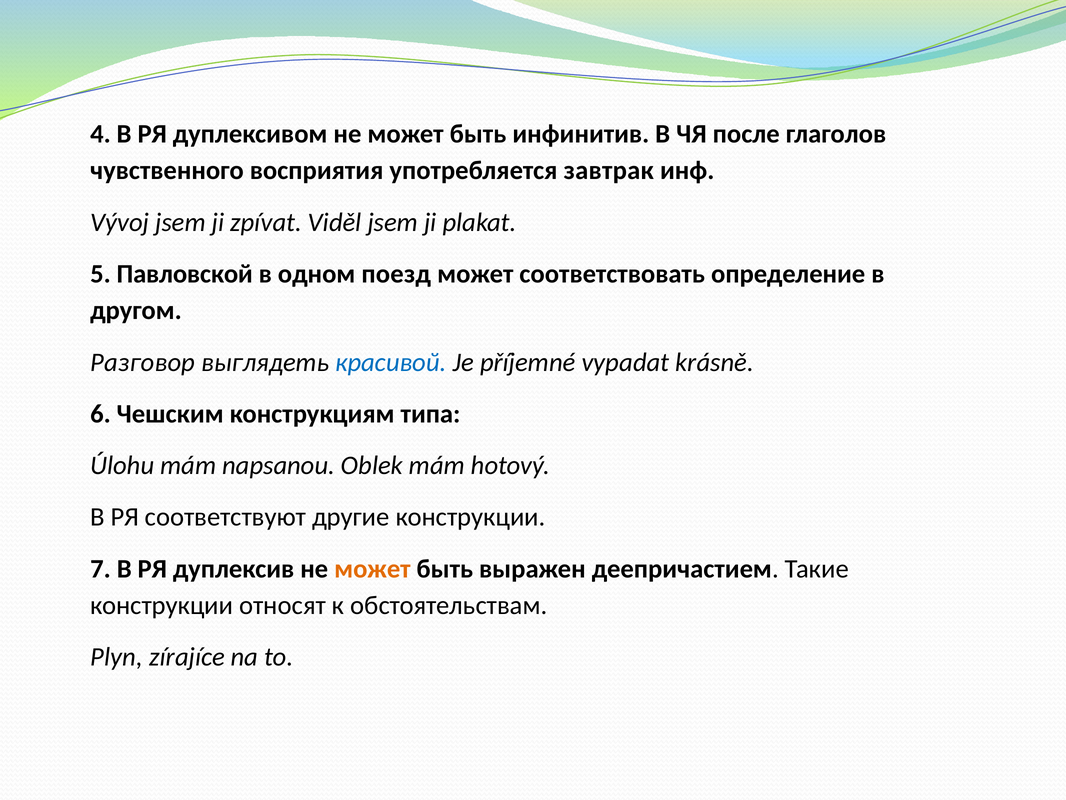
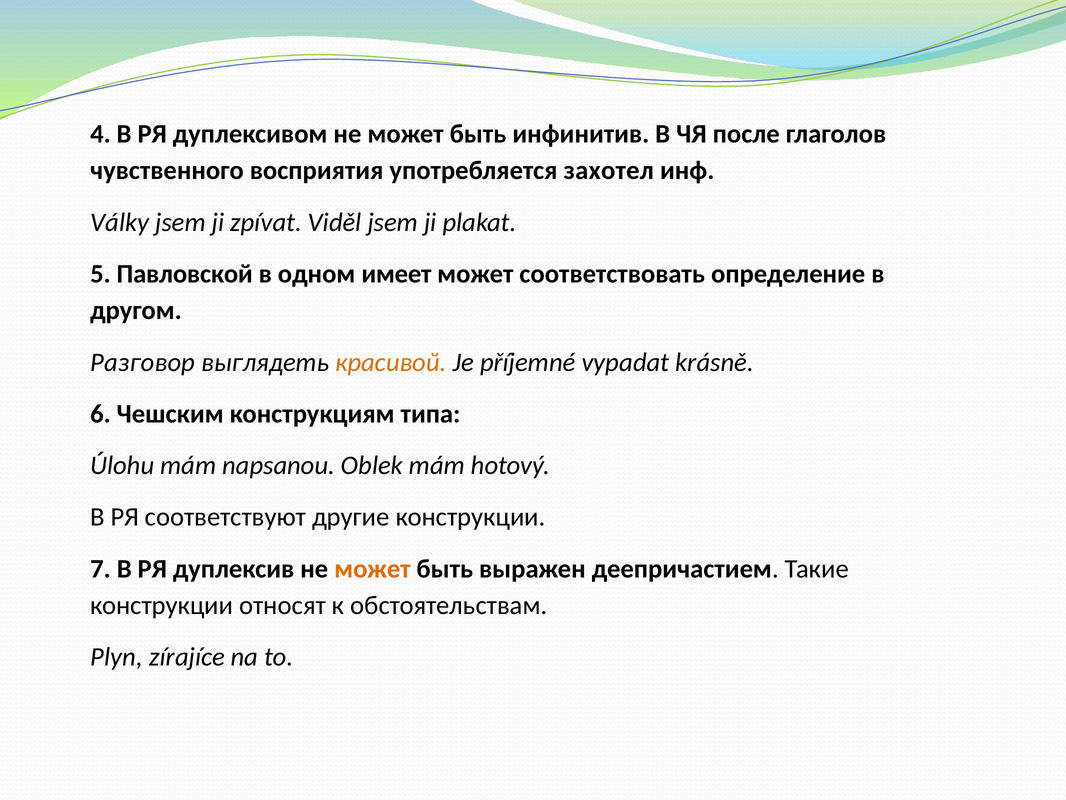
завтрак: завтрак -> захотел (609, 171)
Vývoj: Vývoj -> Války (120, 222)
поезд: поезд -> имеет (396, 274)
красивой colour: blue -> orange (391, 362)
